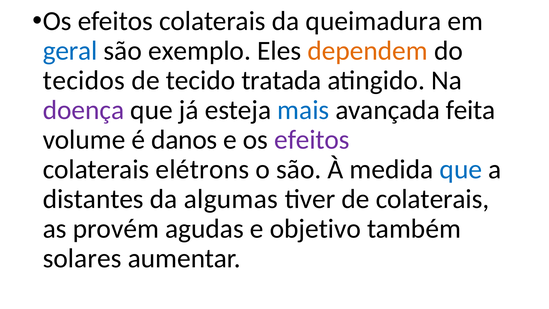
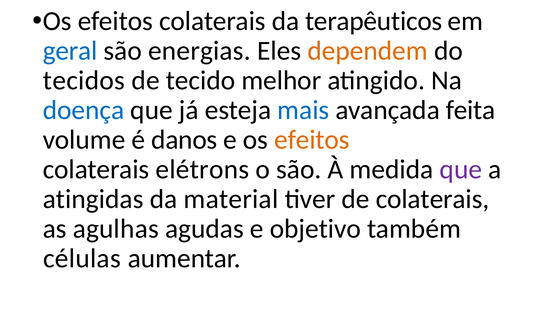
queimadura: queimadura -> terapêuticos (374, 21)
exemplo: exemplo -> energias (199, 51)
tratada: tratada -> melhor (281, 80)
doença colour: purple -> blue (83, 110)
efeitos colour: purple -> orange (312, 140)
que colour: blue -> purple (461, 169)
distantes: distantes -> atingidas (93, 199)
algumas: algumas -> material (231, 199)
provém: provém -> agulhas (116, 229)
solares: solares -> células (82, 258)
